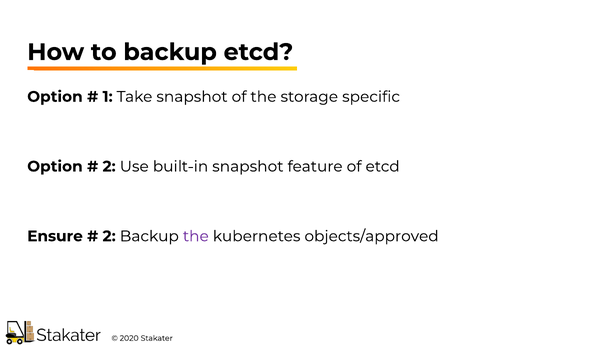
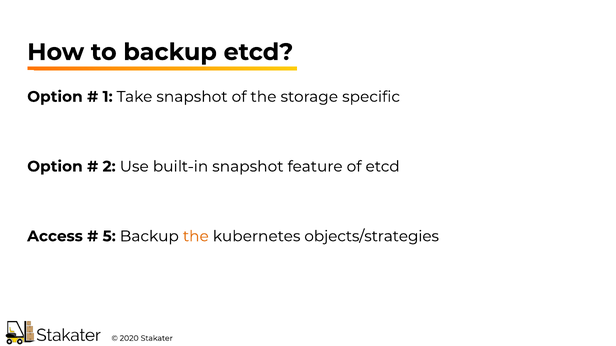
Ensure: Ensure -> Access (55, 237)
2: 2 -> 5 (109, 237)
the colour: purple -> orange (196, 237)
objects/approved: objects/approved -> objects/strategies (372, 237)
